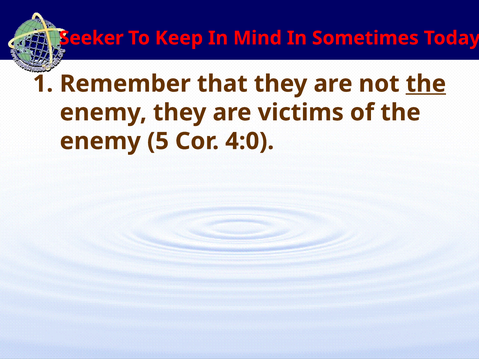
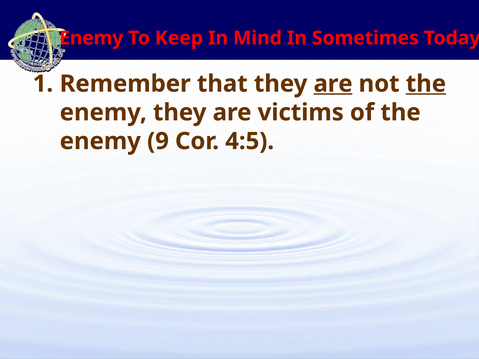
Seeker: Seeker -> Enemy (91, 38)
are underline: none -> present (333, 84)
5: 5 -> 9 (158, 141)
4:0: 4:0 -> 4:5 (250, 141)
